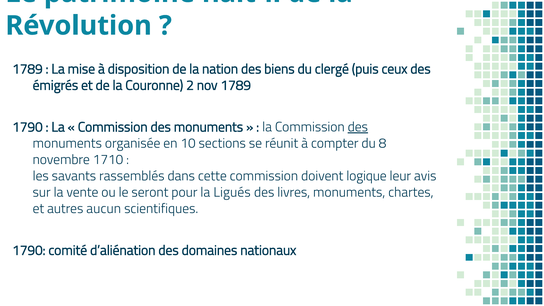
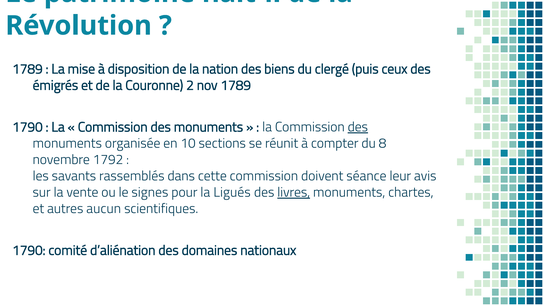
1710: 1710 -> 1792 (108, 160)
logique: logique -> séance (366, 176)
seront: seront -> signes (150, 192)
livres underline: none -> present (294, 192)
